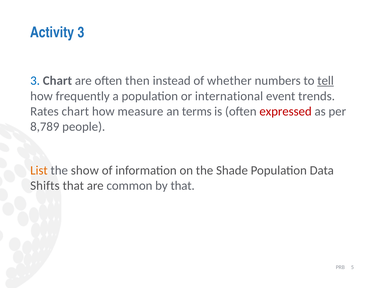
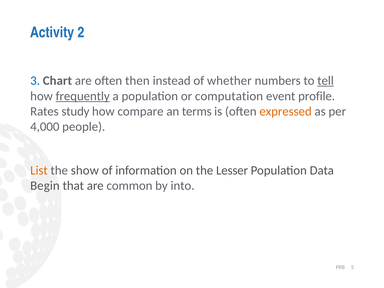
Activity 3: 3 -> 2 (81, 33)
frequently underline: none -> present (83, 96)
international: international -> computation (229, 96)
trends: trends -> profile (317, 96)
Rates chart: chart -> study (75, 111)
measure: measure -> compare (140, 111)
expressed colour: red -> orange (286, 111)
8,789: 8,789 -> 4,000 (45, 127)
Shade: Shade -> Lesser (232, 170)
Shifts: Shifts -> Begin (45, 186)
by that: that -> into (183, 186)
